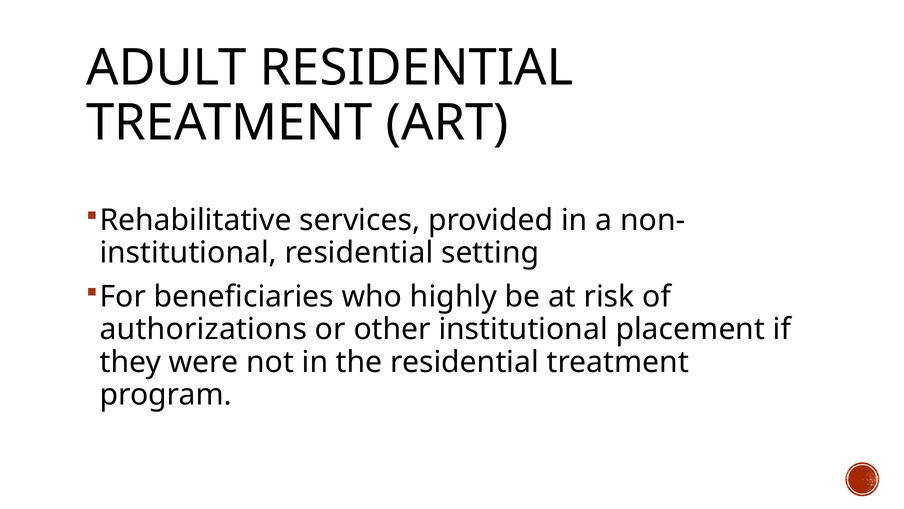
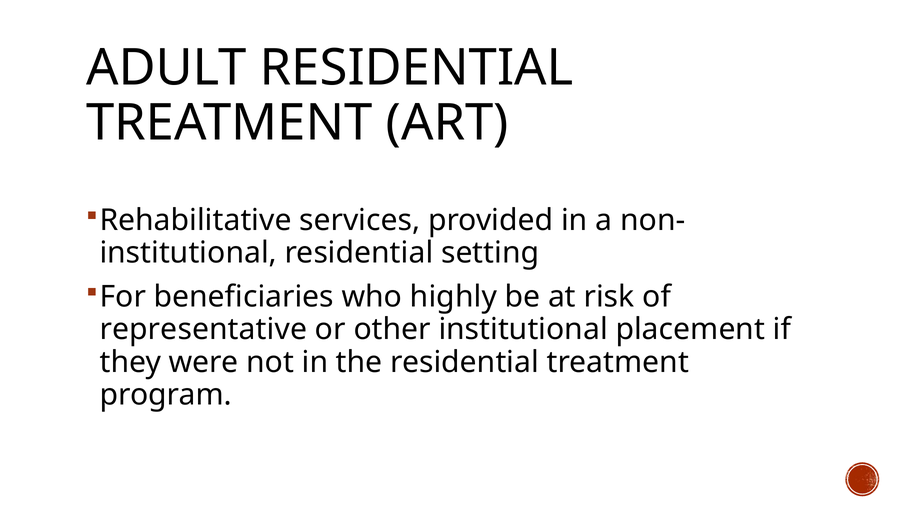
authorizations: authorizations -> representative (203, 329)
